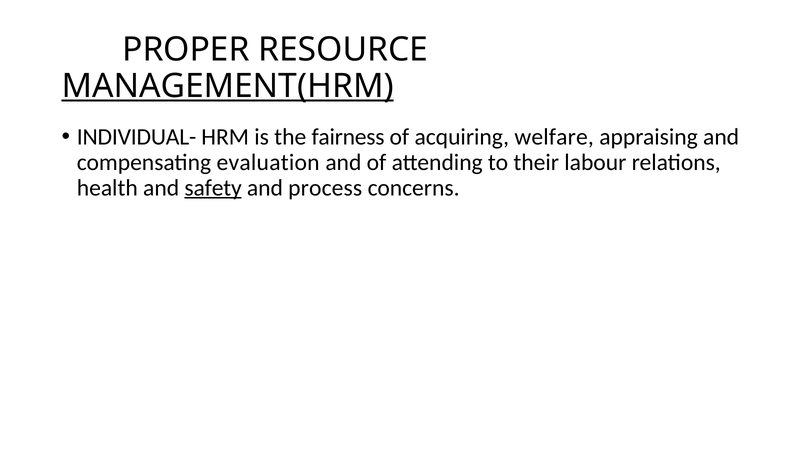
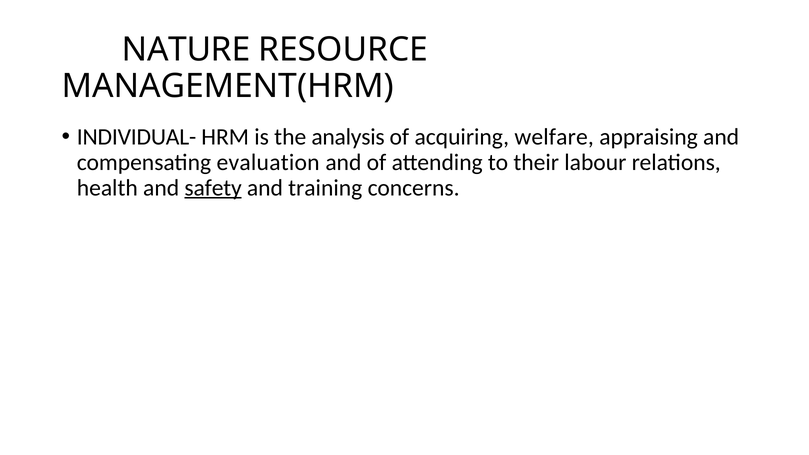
PROPER: PROPER -> NATURE (186, 50)
MANAGEMENT(HRM underline: present -> none (228, 86)
fairness: fairness -> analysis (348, 137)
process: process -> training (325, 188)
